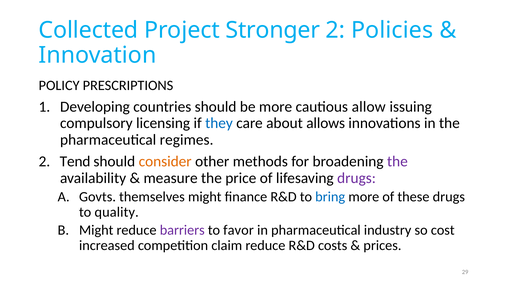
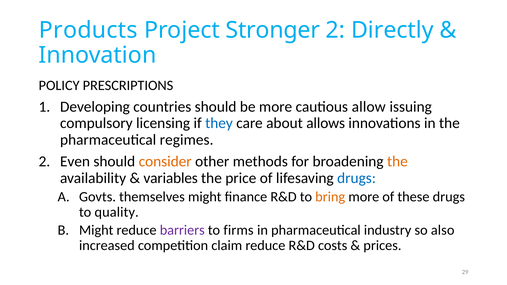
Collected: Collected -> Products (88, 30)
Policies: Policies -> Directly (392, 30)
Tend: Tend -> Even (75, 162)
the colour: purple -> orange (397, 162)
measure: measure -> variables (171, 178)
drugs colour: purple -> blue (357, 178)
bring colour: blue -> orange (330, 197)
favor: favor -> firms (239, 230)
cost: cost -> also (443, 230)
